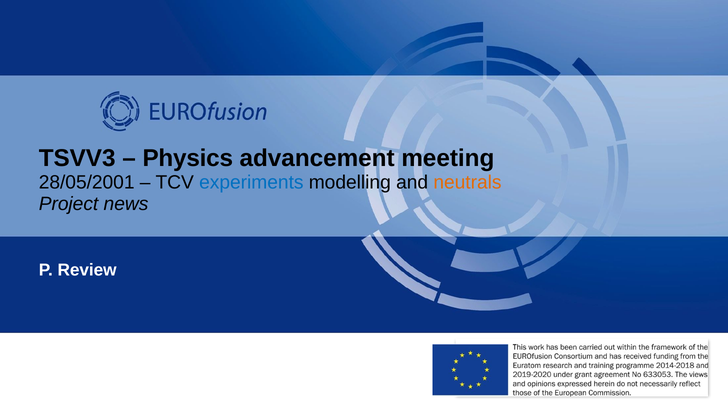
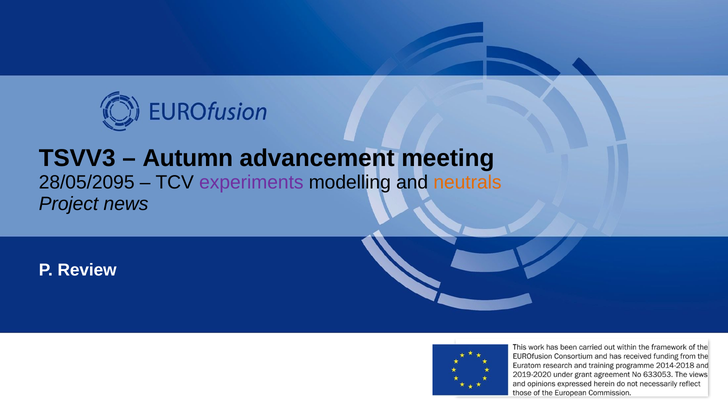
Physics: Physics -> Autumn (188, 158)
28/05/2001: 28/05/2001 -> 28/05/2095 (87, 182)
experiments colour: blue -> purple (251, 182)
